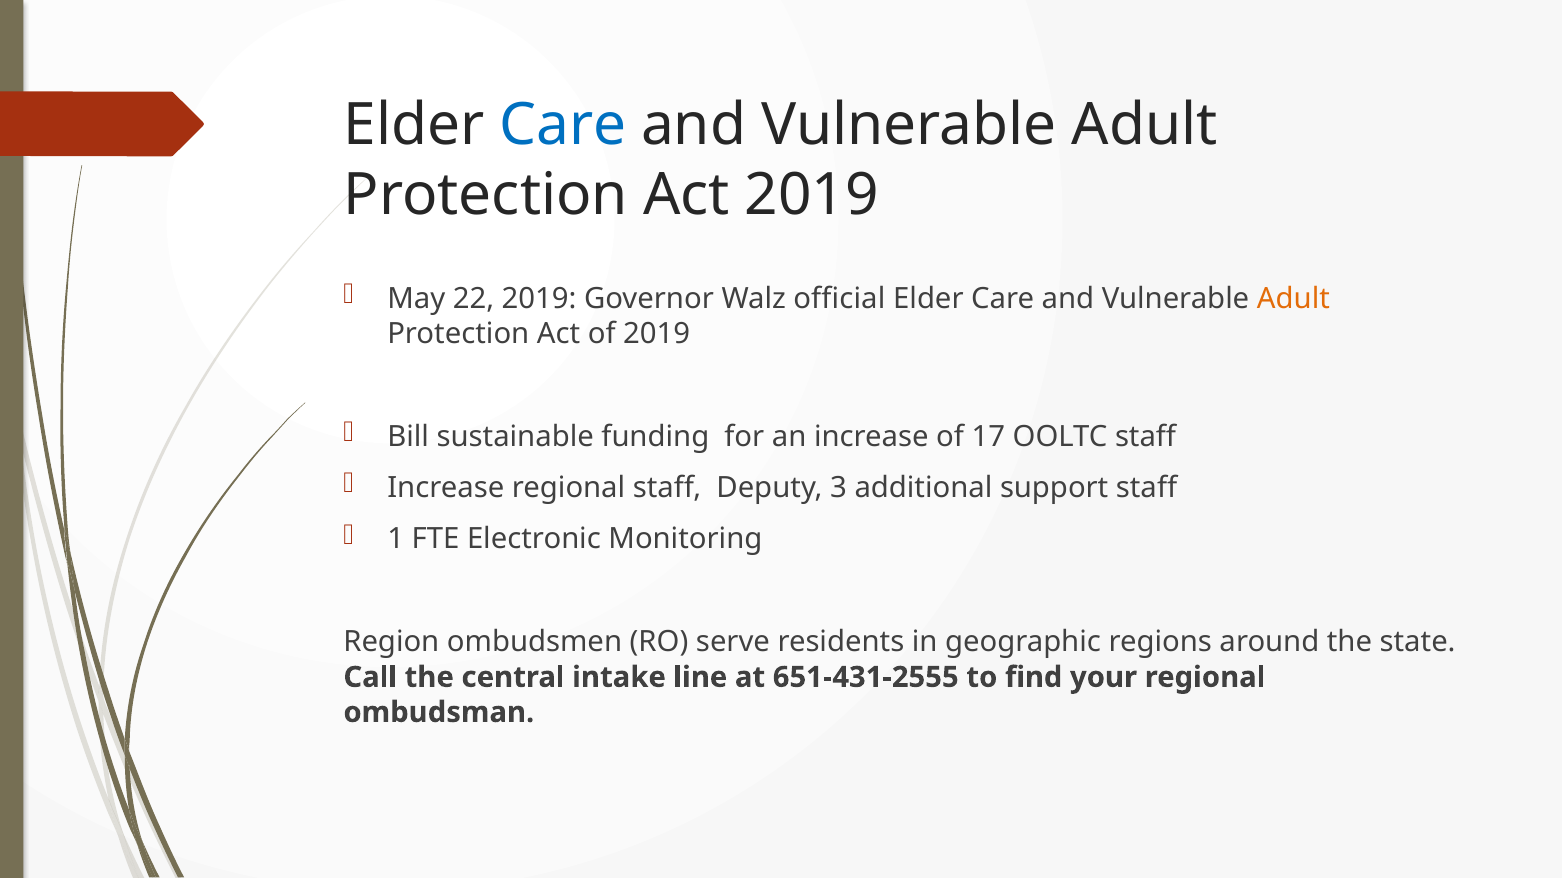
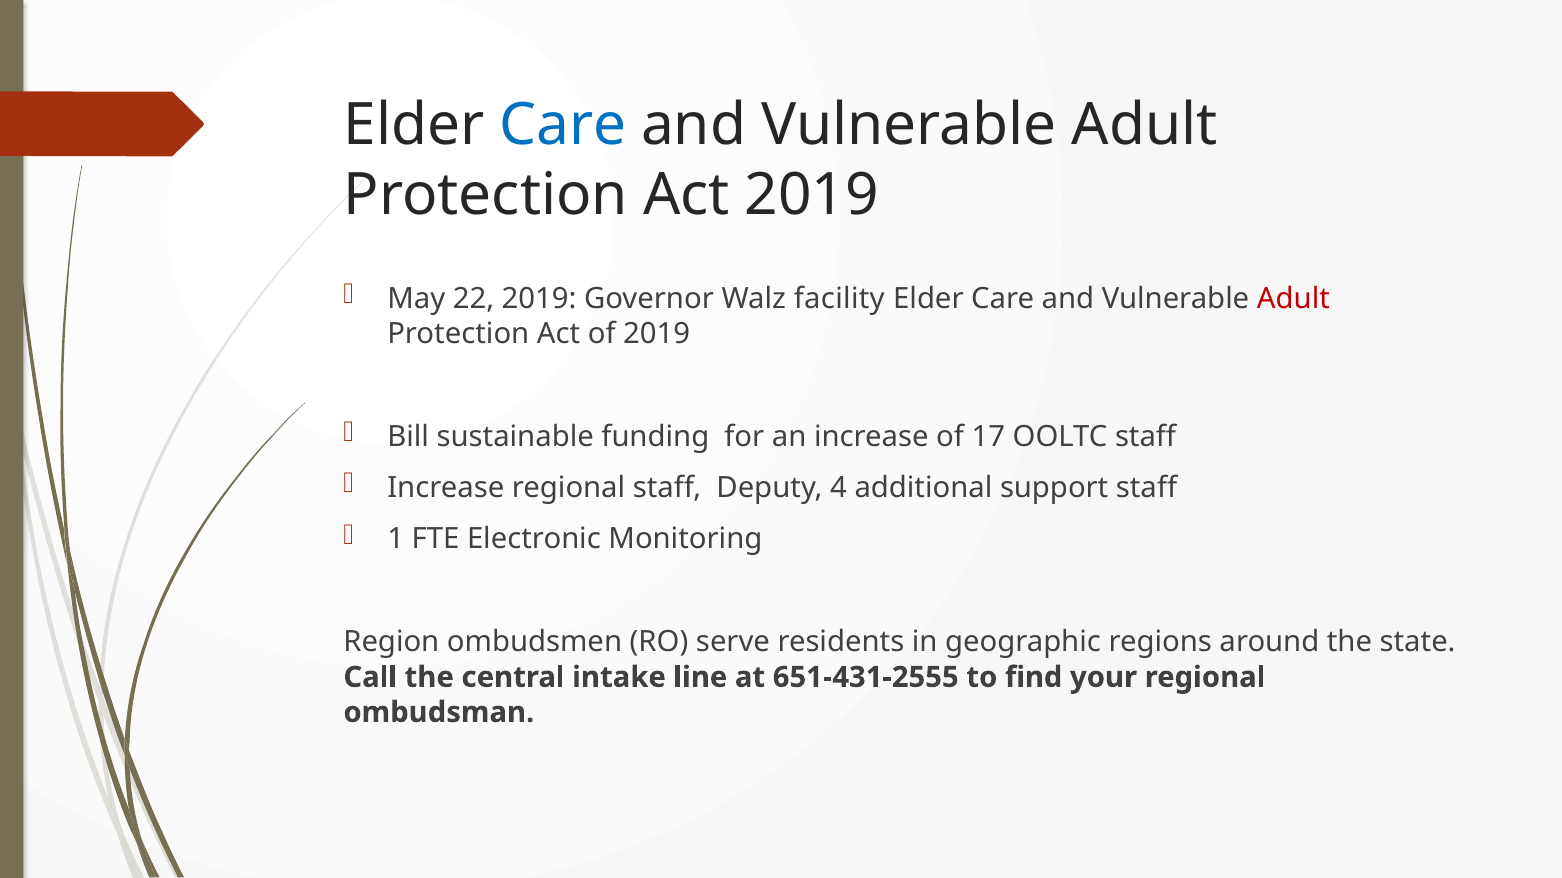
official: official -> facility (839, 299)
Adult colour: orange -> red (1293, 299)
3: 3 -> 4 (838, 488)
